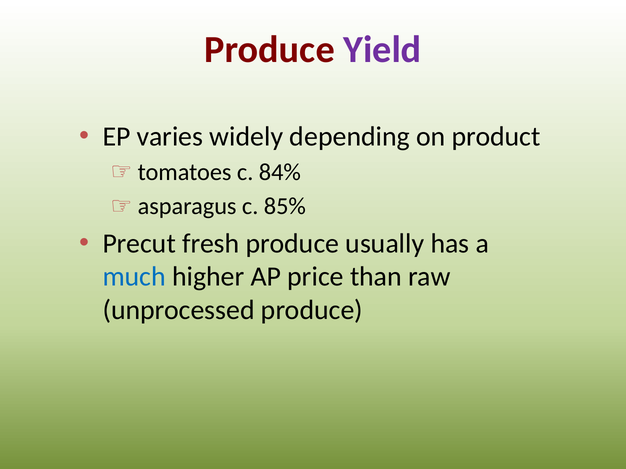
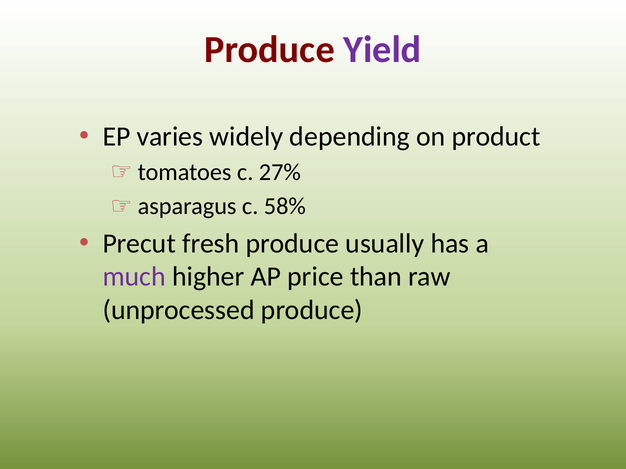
84%: 84% -> 27% (280, 172)
85%: 85% -> 58% (285, 207)
much colour: blue -> purple (134, 277)
